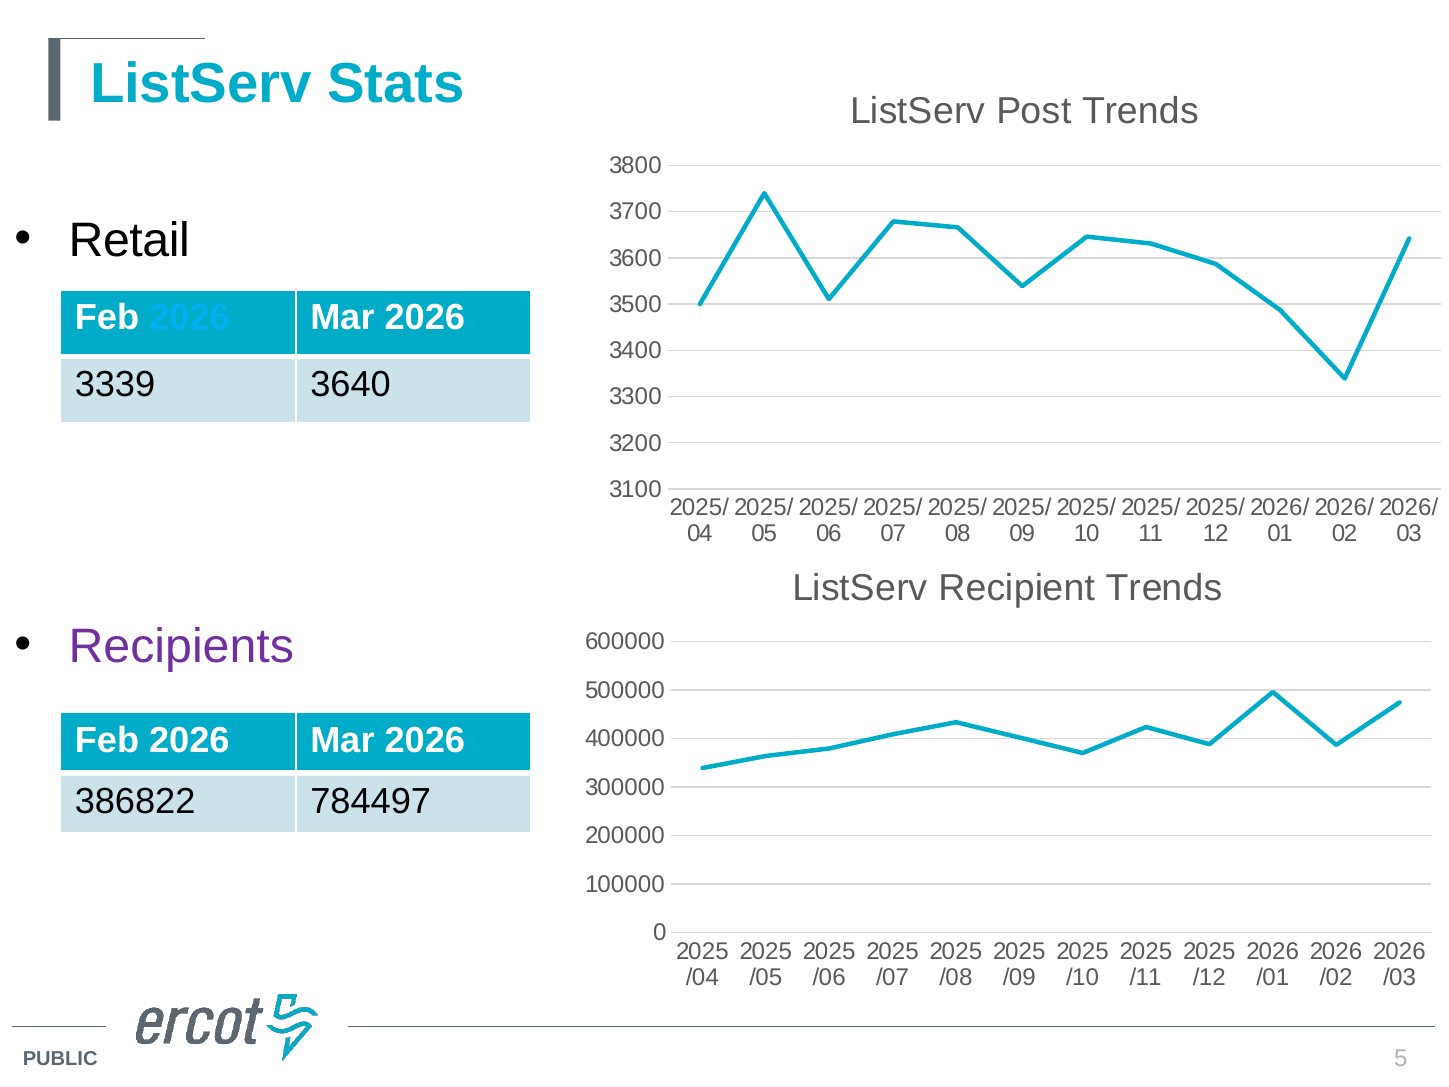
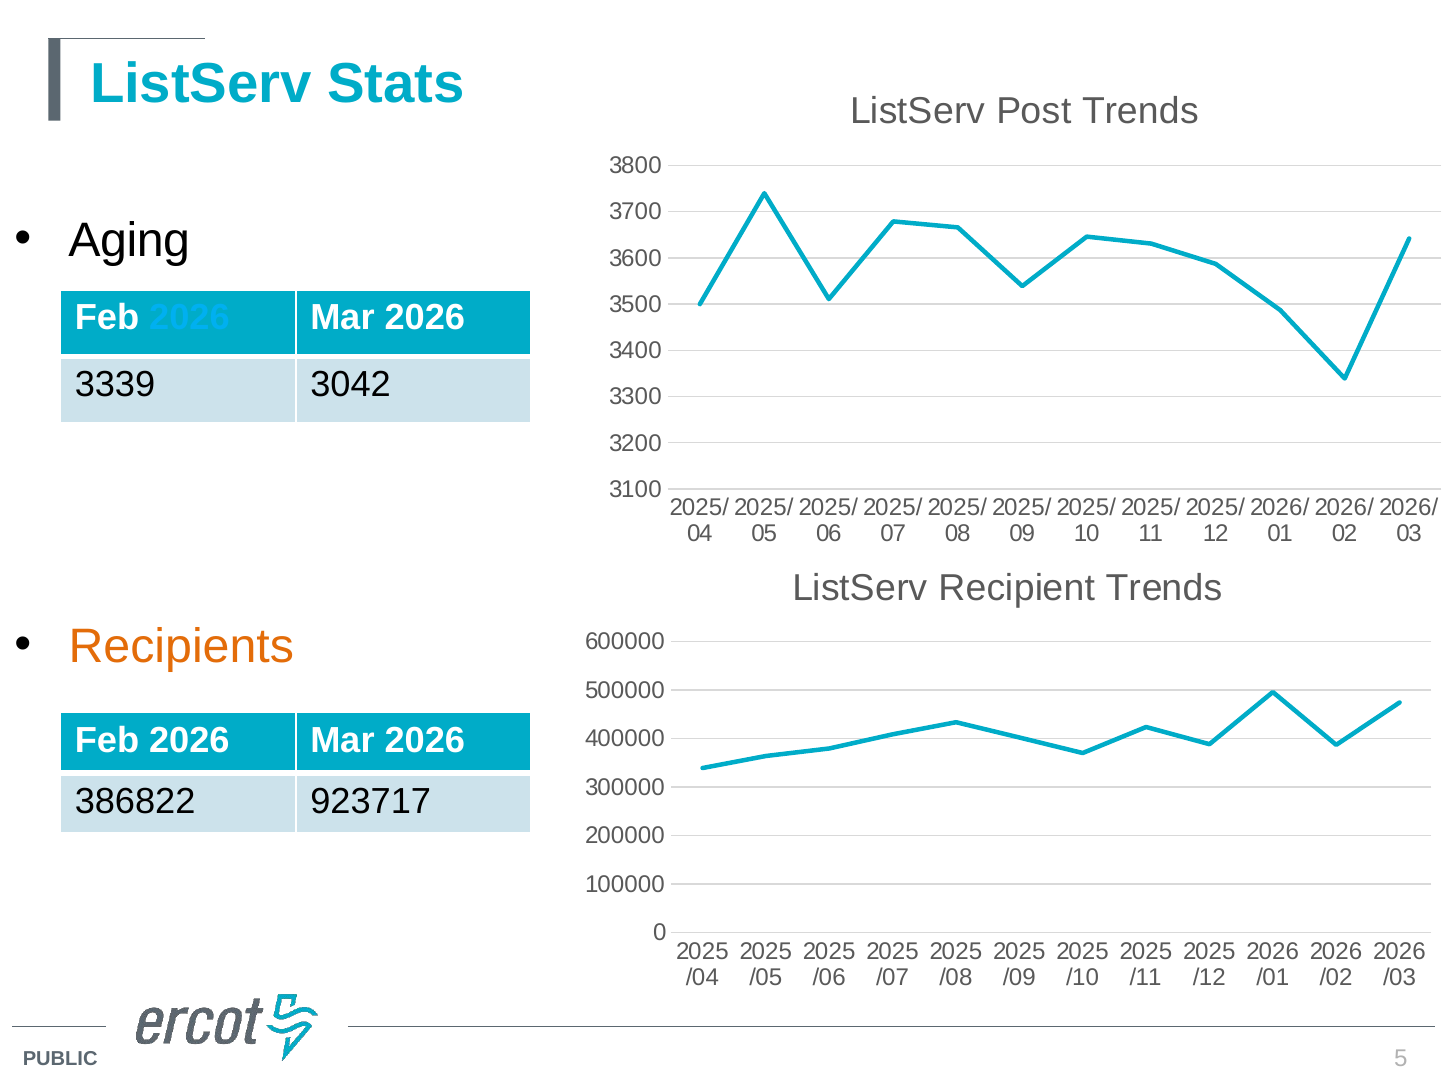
Retail: Retail -> Aging (129, 241)
3640: 3640 -> 3042 (351, 384)
Recipients colour: purple -> orange (181, 646)
784497: 784497 -> 923717 (371, 801)
